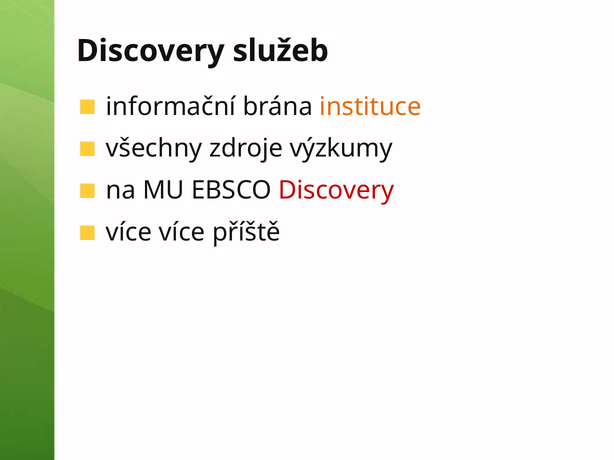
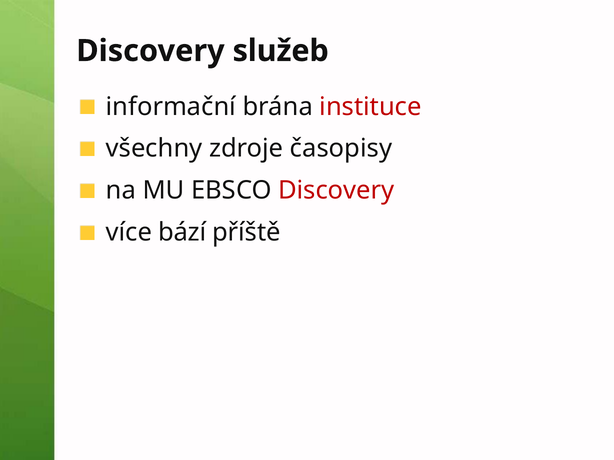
instituce colour: orange -> red (371, 107)
výzkumy: výzkumy -> časopisy (341, 149)
více více: více -> bází (182, 233)
